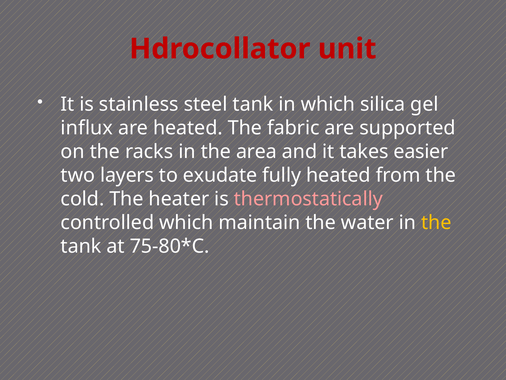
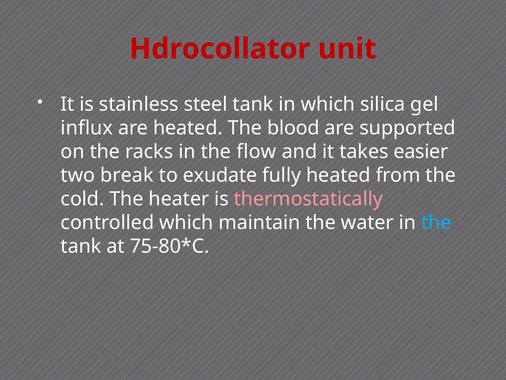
fabric: fabric -> blood (293, 128)
area: area -> flow (256, 151)
layers: layers -> break (127, 175)
the colour: yellow -> light blue (436, 222)
